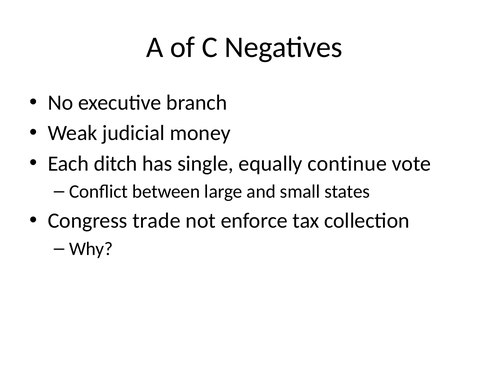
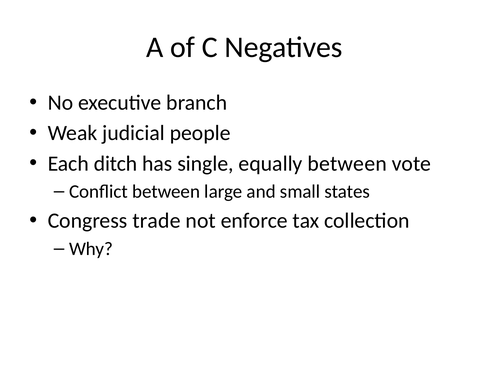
money: money -> people (200, 133)
equally continue: continue -> between (347, 163)
